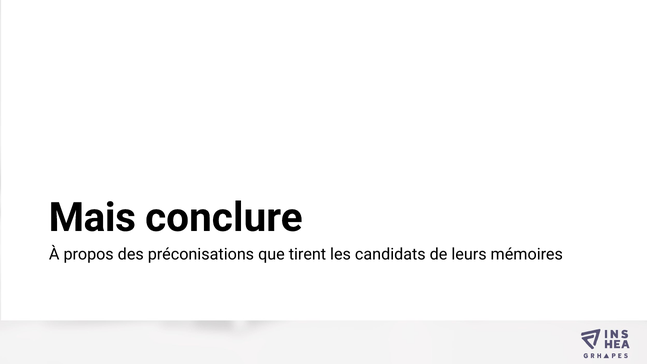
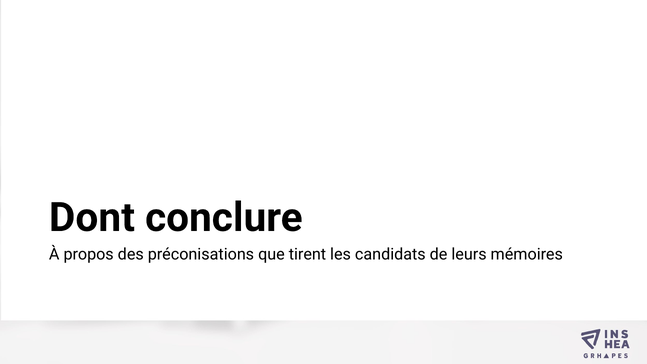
Mais: Mais -> Dont (92, 218)
